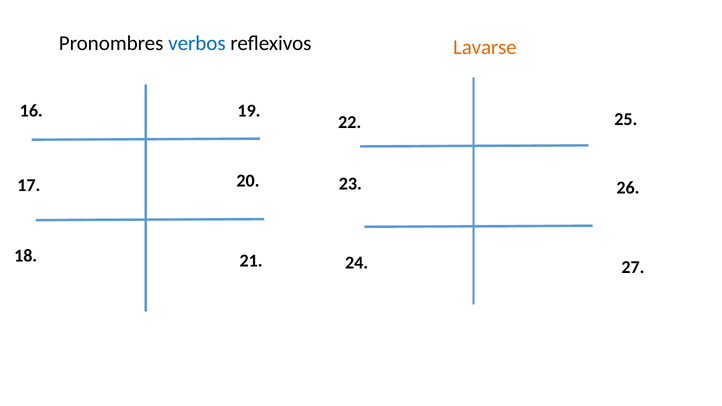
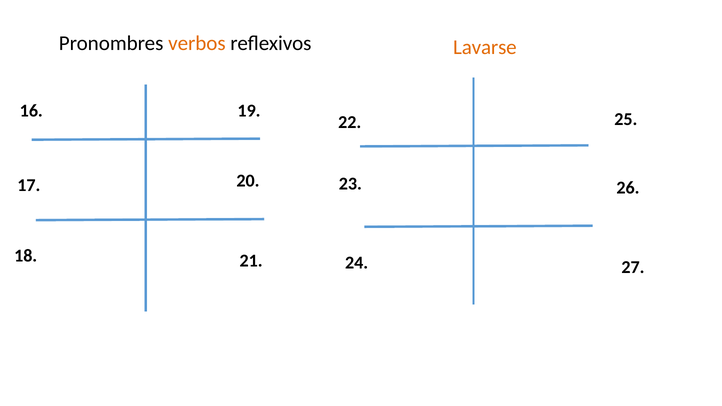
verbos colour: blue -> orange (197, 43)
